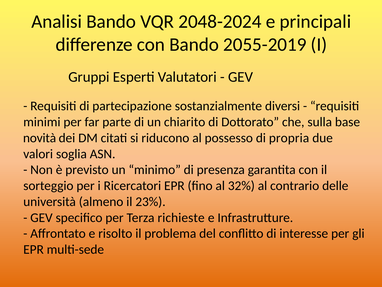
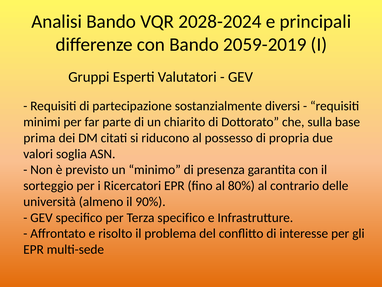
2048-2024: 2048-2024 -> 2028-2024 (220, 22)
2055-2019: 2055-2019 -> 2059-2019 (265, 45)
novità: novità -> prima (39, 138)
32%: 32% -> 80% (241, 185)
23%: 23% -> 90% (150, 201)
Terza richieste: richieste -> specifico (181, 217)
